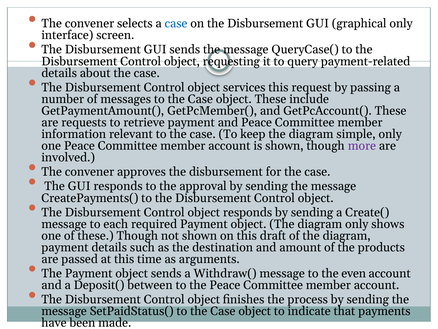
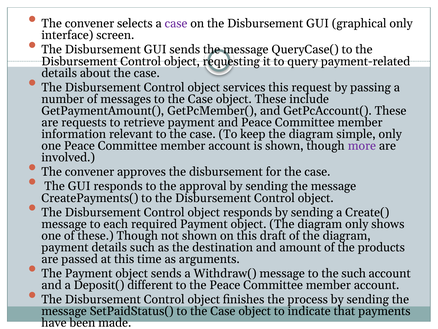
case colour: blue -> purple (176, 24)
the even: even -> such (354, 273)
between: between -> different (150, 285)
